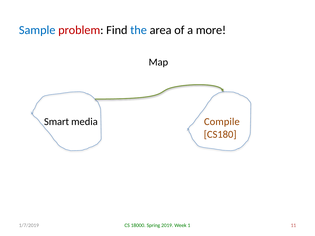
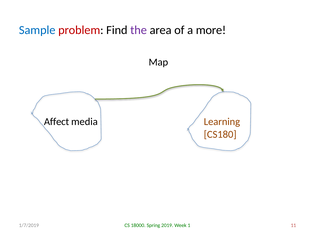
the colour: blue -> purple (139, 30)
Smart: Smart -> Affect (57, 122)
Compile: Compile -> Learning (222, 122)
